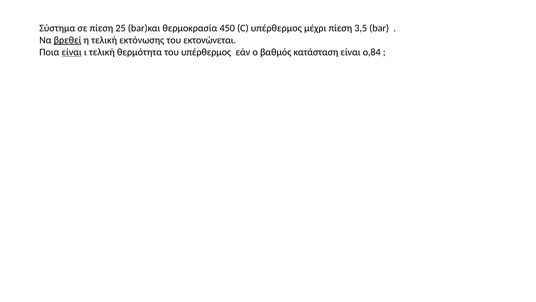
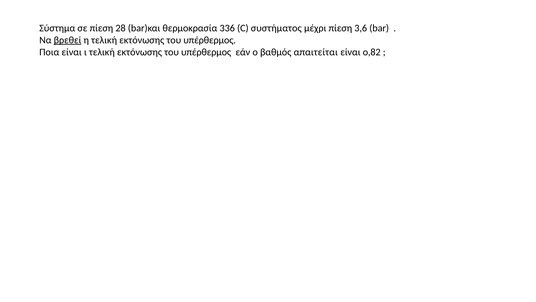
25: 25 -> 28 (121, 28)
450: 450 -> 336 (227, 28)
C υπέρθερμος: υπέρθερμος -> συστήματος (276, 28)
3,5: 3,5 -> 3,6 (361, 28)
εκτονώνεται: εκτονώνεται -> υπέρθερμος (210, 40)
είναι underline: present -> none (72, 52)
ι τελική θερμότητα: θερμότητα -> εκτόνωσης (140, 52)
κατάσταση: κατάσταση -> απαιτείται (316, 52)
ο,84: ο,84 -> ο,82 (372, 52)
